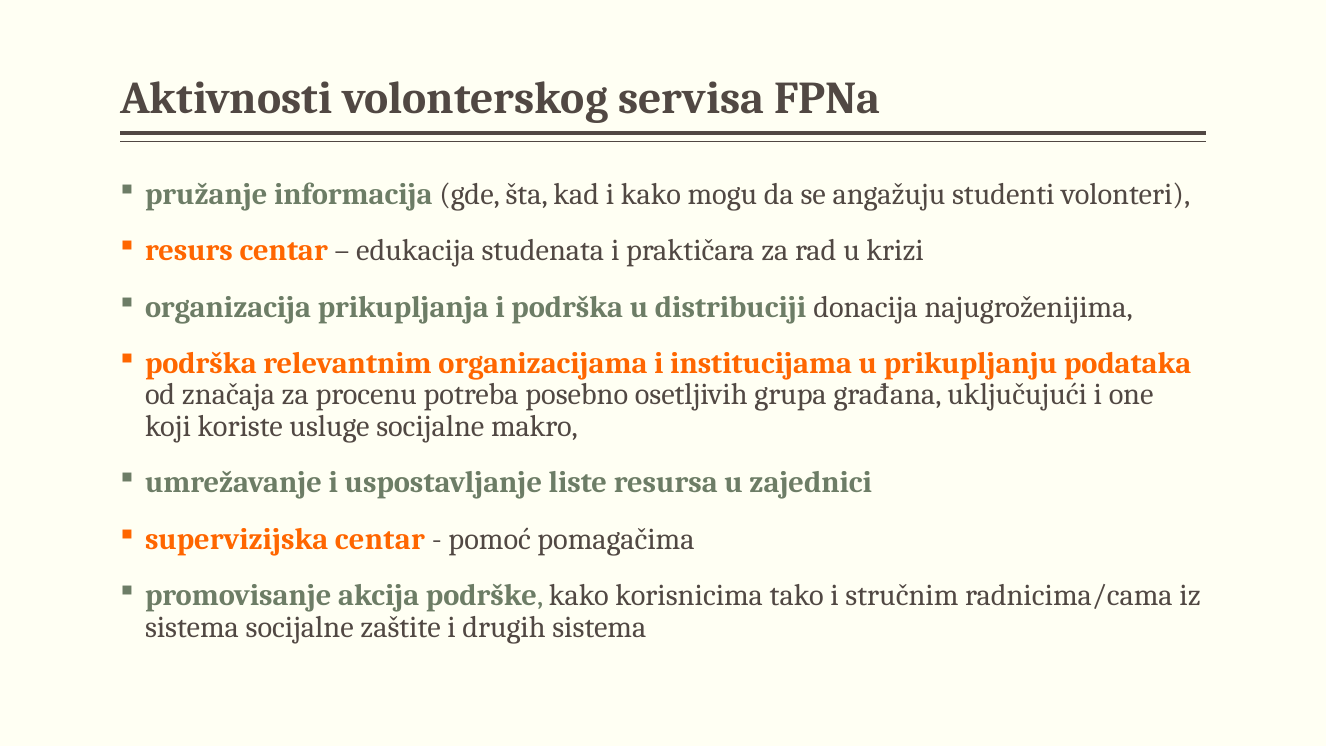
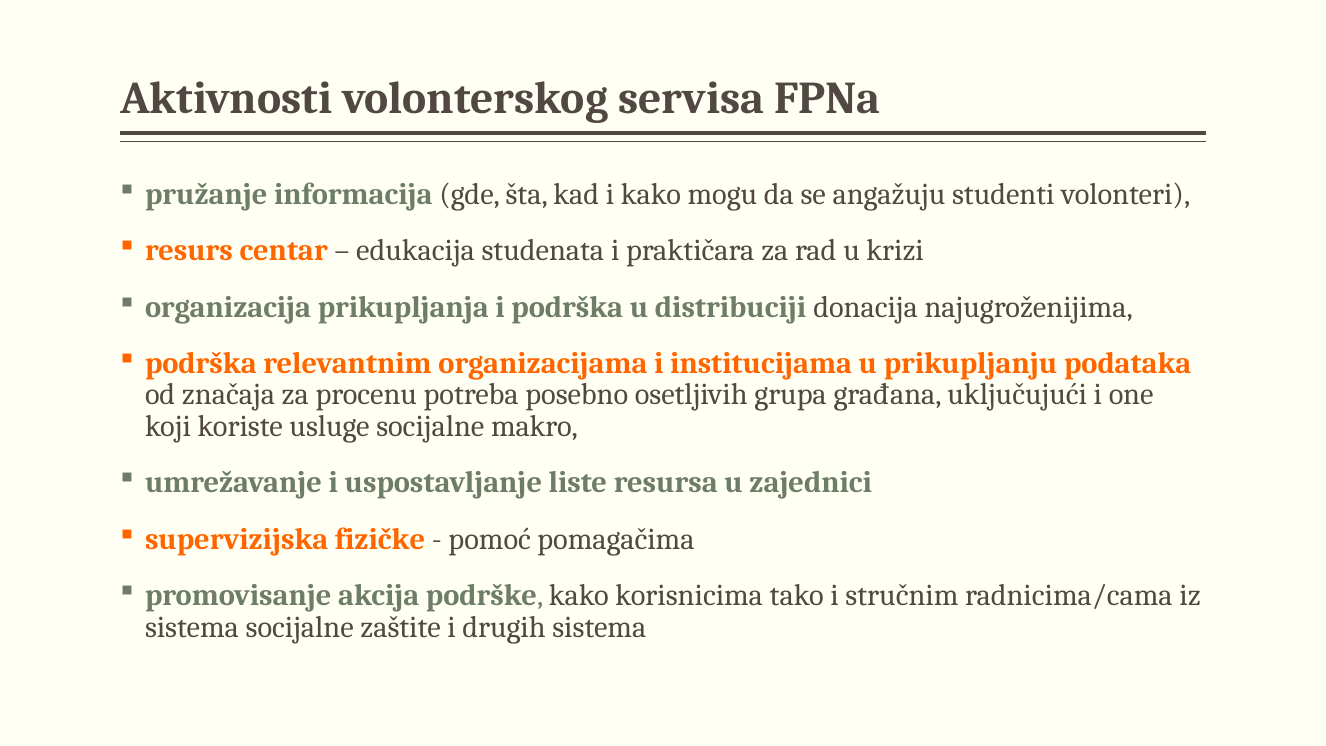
supervizijska centar: centar -> fizičke (380, 539)
